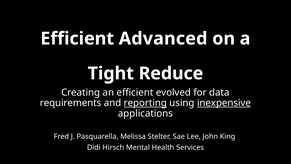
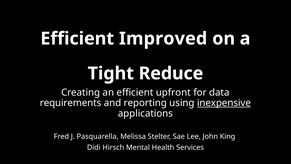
Advanced: Advanced -> Improved (163, 39)
evolved: evolved -> upfront (173, 92)
reporting underline: present -> none (145, 103)
